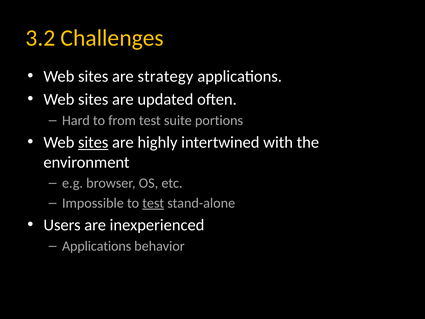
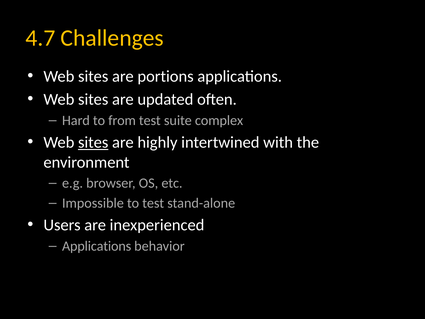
3.2: 3.2 -> 4.7 (40, 38)
strategy: strategy -> portions (166, 76)
portions: portions -> complex (219, 120)
test underline: present -> none (153, 203)
